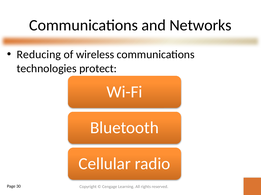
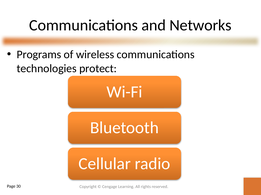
Reducing: Reducing -> Programs (39, 55)
